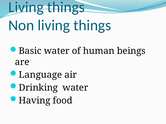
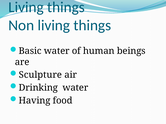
Language: Language -> Sculpture (40, 75)
